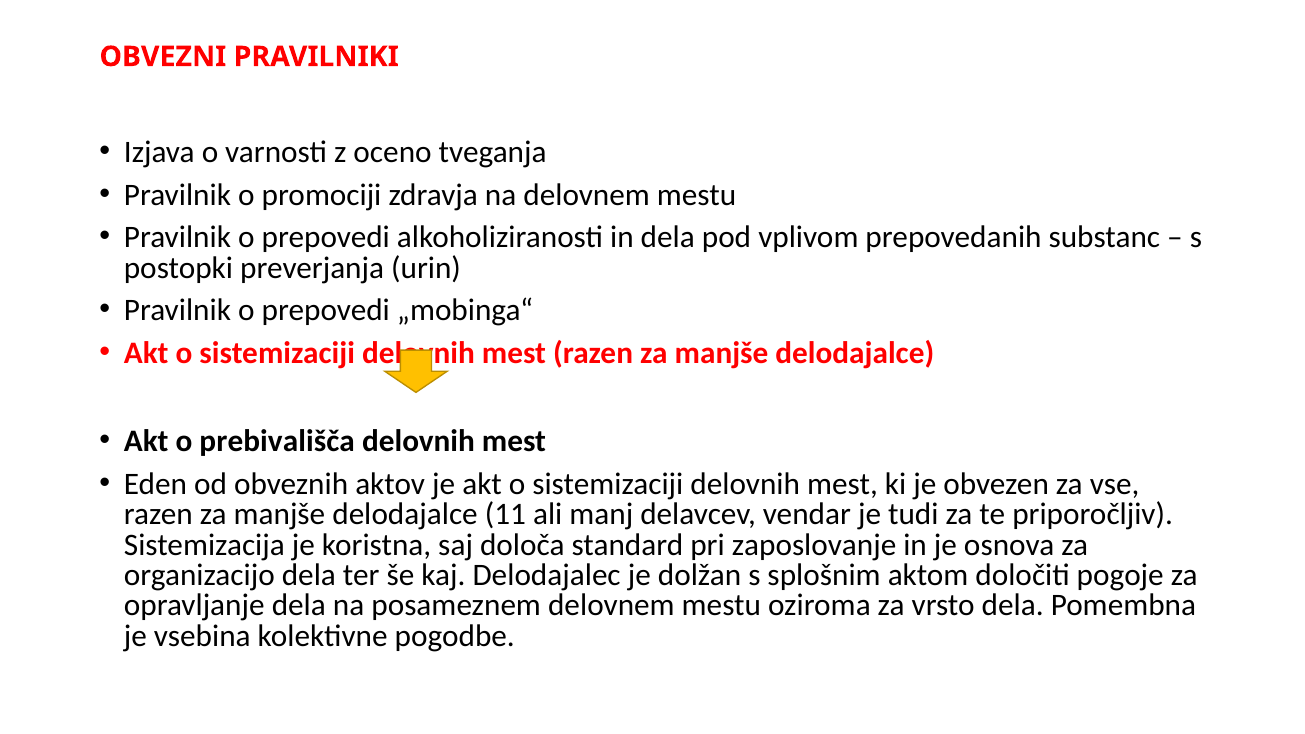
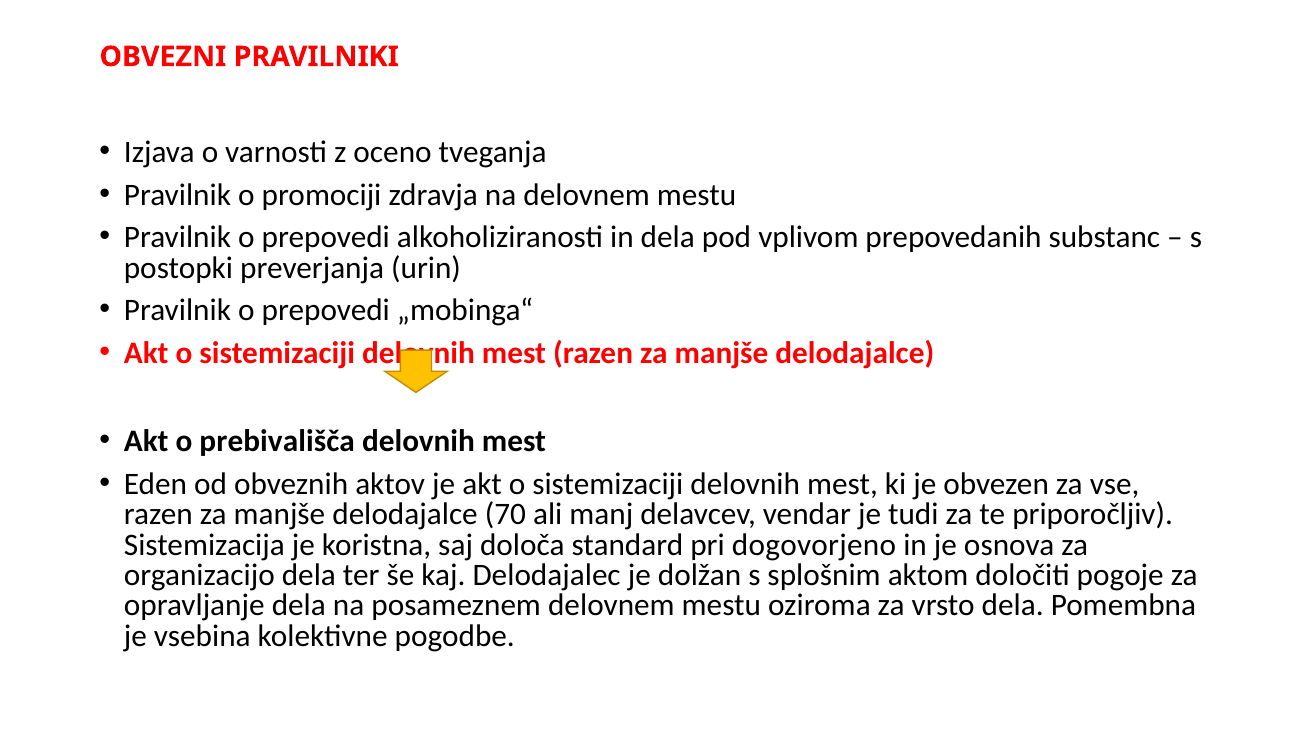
11: 11 -> 70 (505, 515)
zaposlovanje: zaposlovanje -> dogovorjeno (814, 545)
